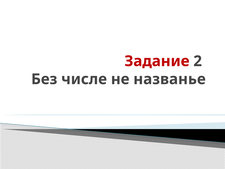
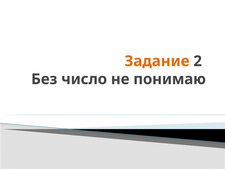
Задание colour: red -> orange (157, 61)
числе: числе -> число (84, 79)
названье: названье -> понимаю (170, 79)
